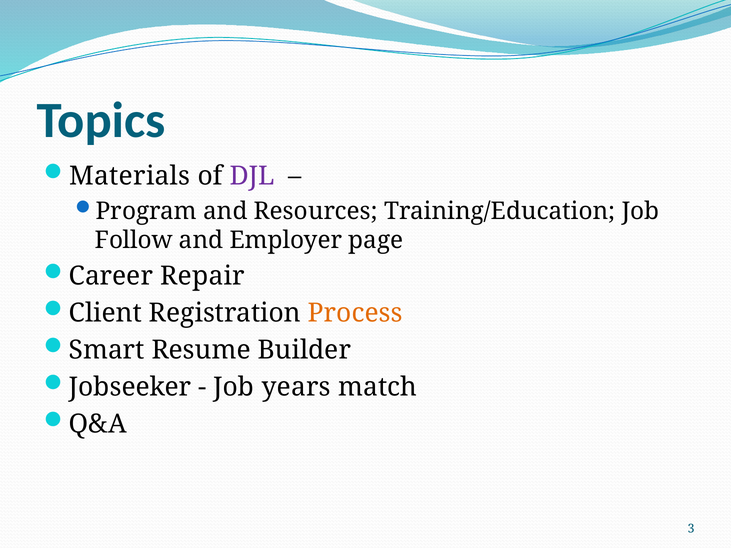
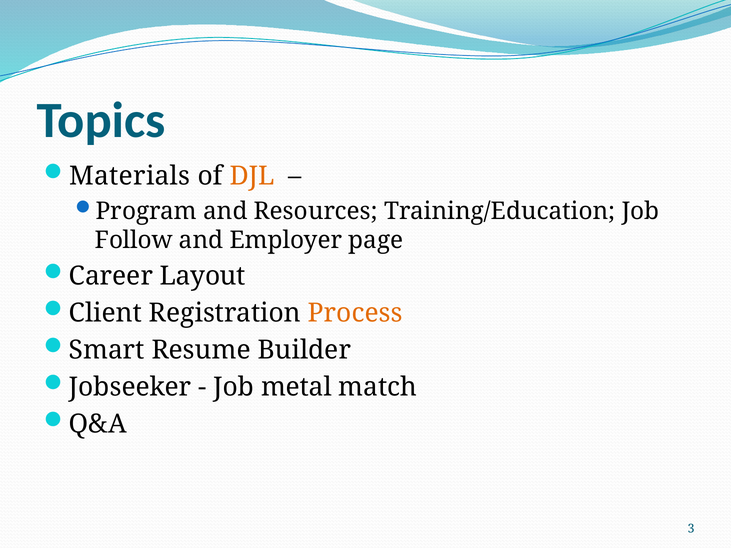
DJL colour: purple -> orange (252, 176)
Repair: Repair -> Layout (203, 276)
years: years -> metal (296, 387)
